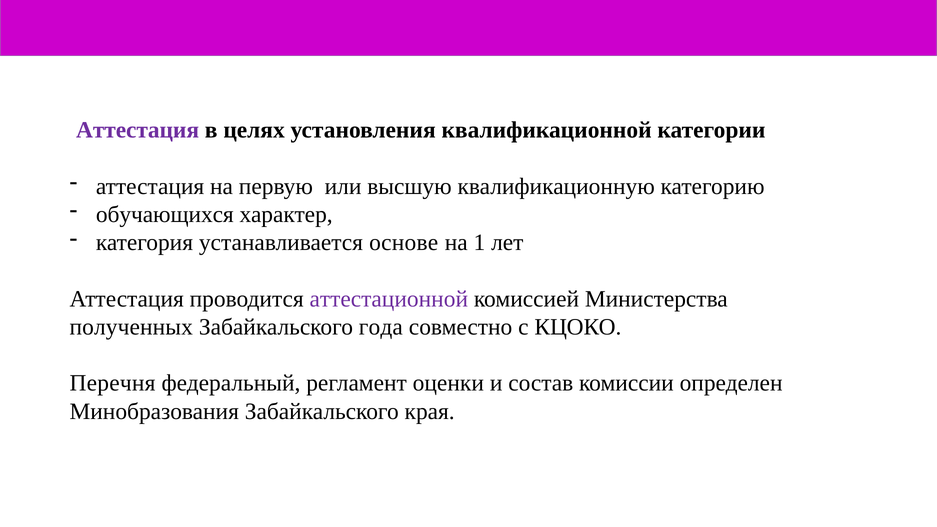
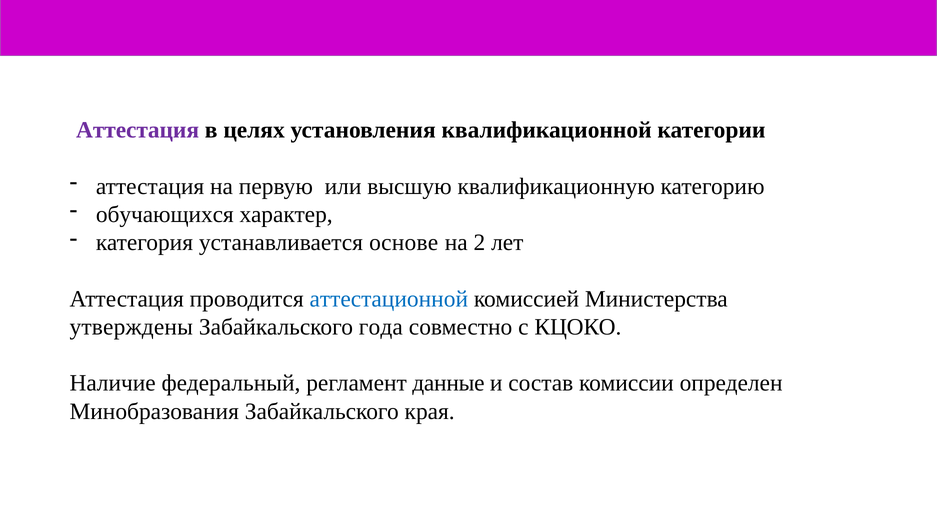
1: 1 -> 2 (479, 243)
аттестационной colour: purple -> blue (389, 299)
полученных: полученных -> утверждены (131, 327)
Перечня: Перечня -> Наличие (113, 383)
оценки: оценки -> данные (448, 383)
